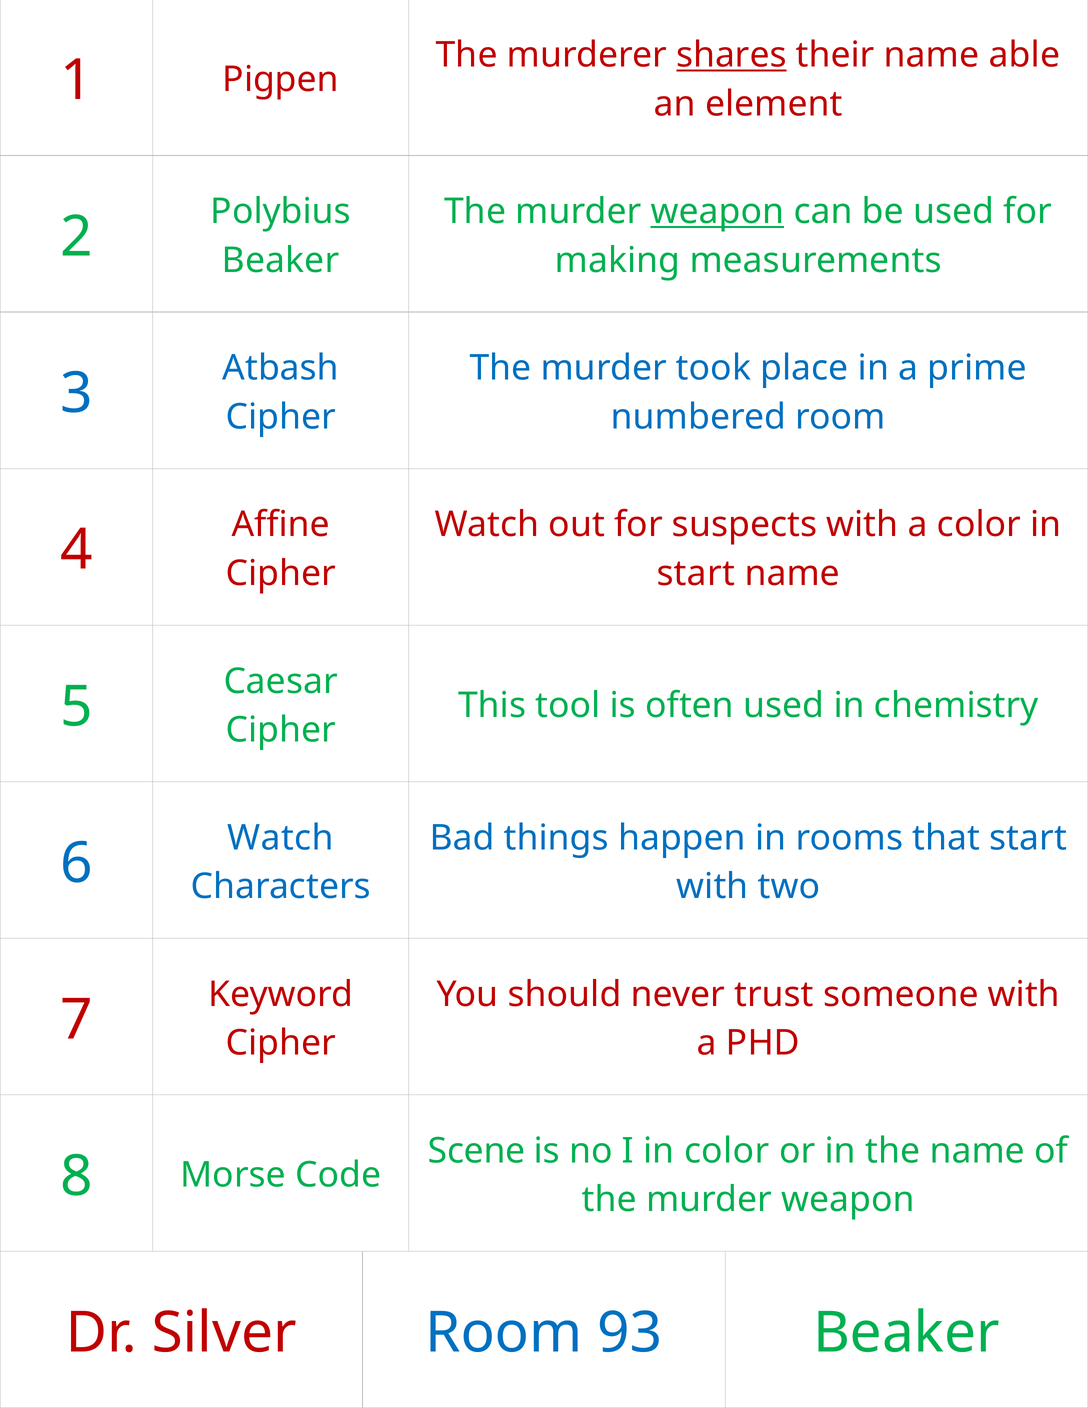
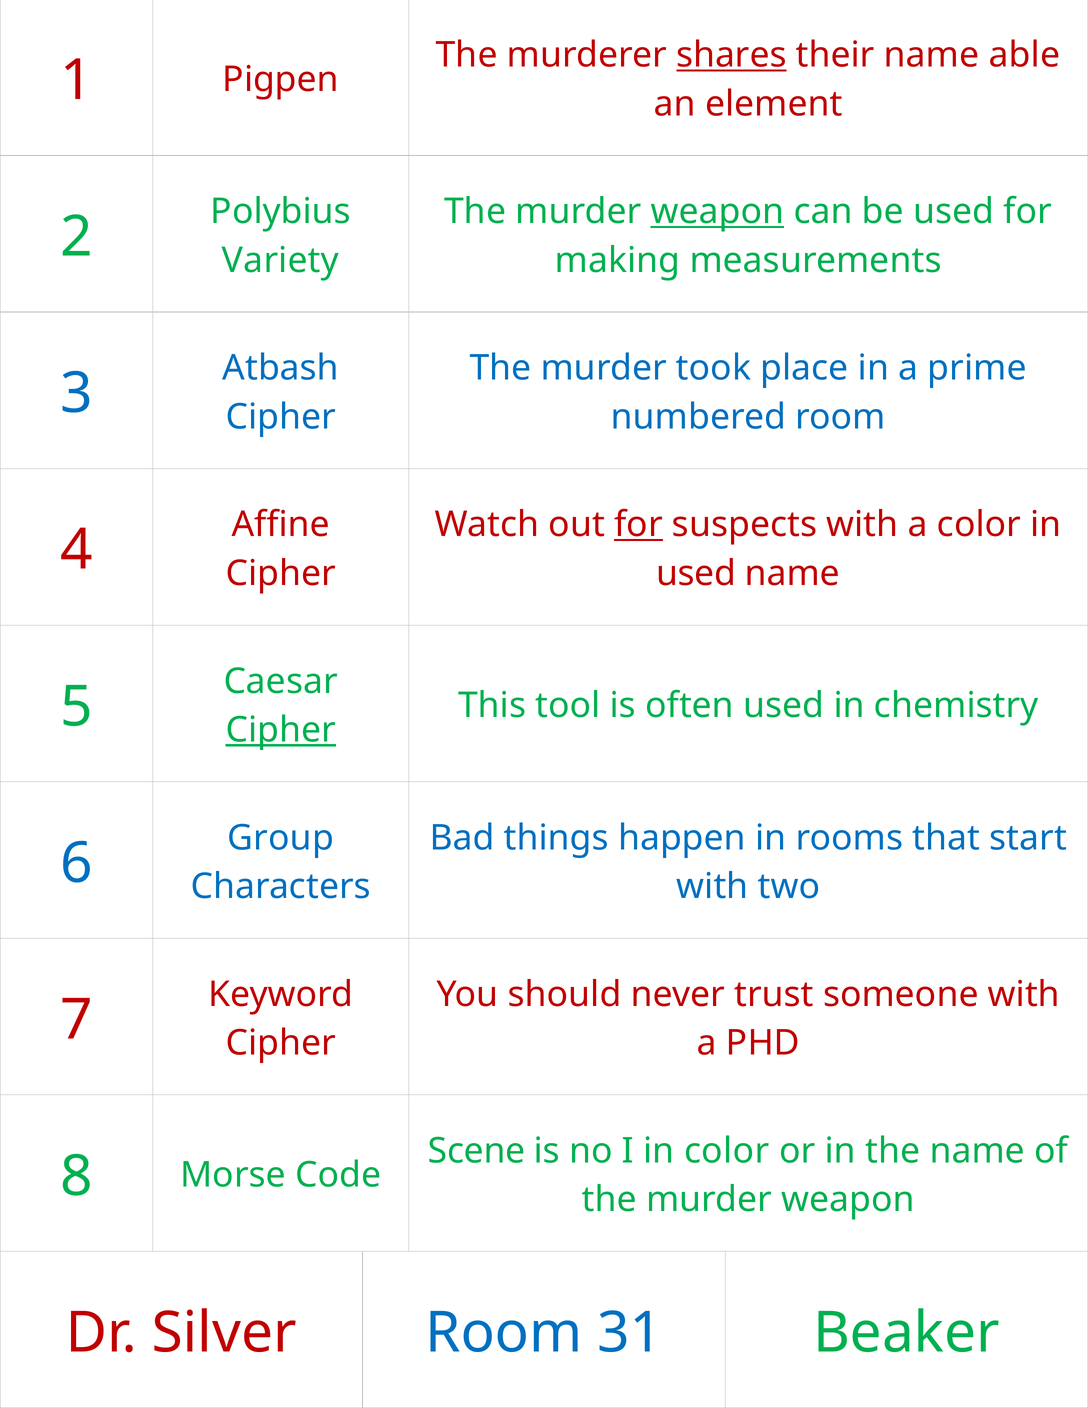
Beaker: Beaker -> Variety (281, 260)
for underline: none -> present (638, 525)
start: start -> used (696, 573)
Cipher underline: none -> present (281, 730)
Watch: Watch -> Group (281, 838)
93: 93 -> 31 (630, 1333)
